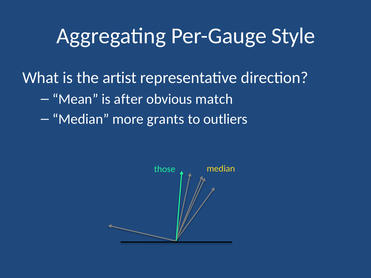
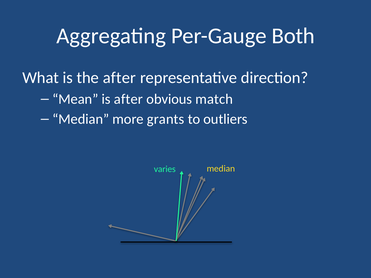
Style: Style -> Both (293, 36)
the artist: artist -> after (119, 78)
those: those -> varies (165, 169)
